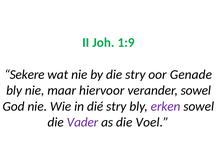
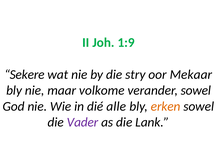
Genade: Genade -> Mekaar (191, 74)
hiervoor: hiervoor -> volkome (102, 90)
dié stry: stry -> alle (116, 106)
erken colour: purple -> orange (166, 106)
Voel: Voel -> Lank (152, 122)
